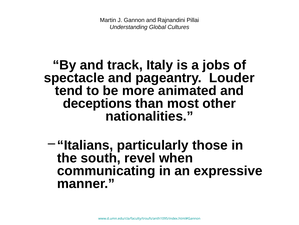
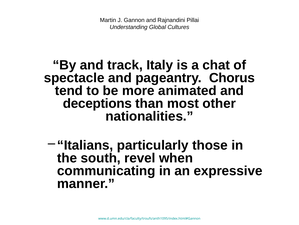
jobs: jobs -> chat (216, 65)
Louder: Louder -> Chorus (232, 78)
